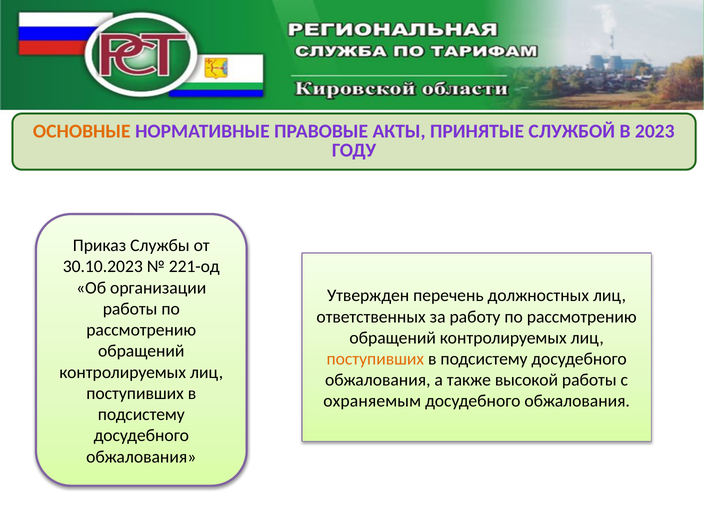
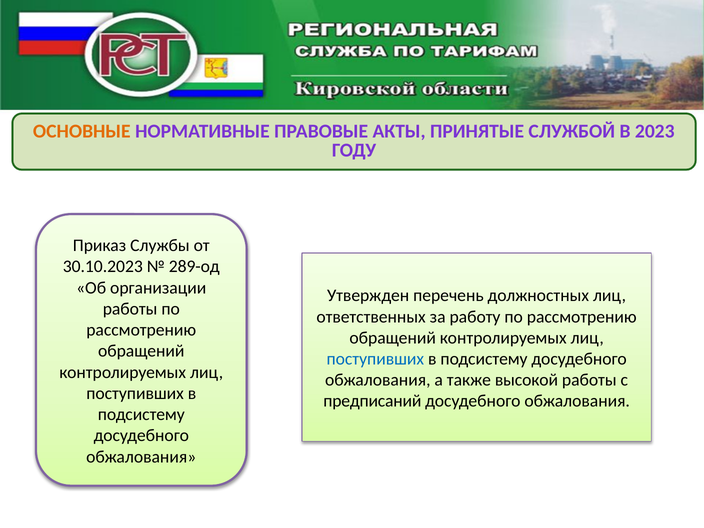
221-од: 221-од -> 289-од (194, 267)
поступивших colour: orange -> blue (375, 359)
охраняемым: охраняемым -> предписаний (372, 401)
